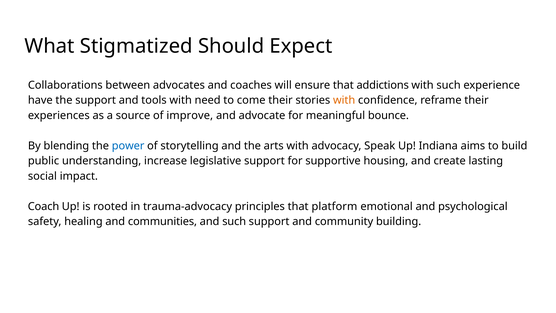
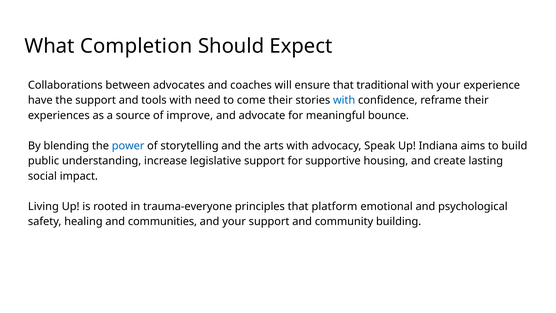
Stigmatized: Stigmatized -> Completion (136, 46)
addictions: addictions -> traditional (383, 85)
with such: such -> your (449, 85)
with colour: orange -> blue (344, 100)
Coach: Coach -> Living (43, 206)
trauma-advocacy: trauma-advocacy -> trauma-everyone (188, 206)
and such: such -> your (234, 221)
